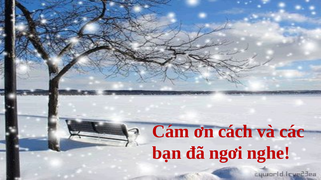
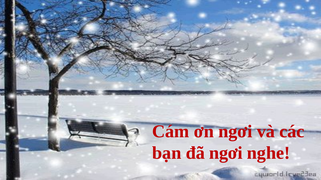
ơn cách: cách -> ngơi (235, 132)
